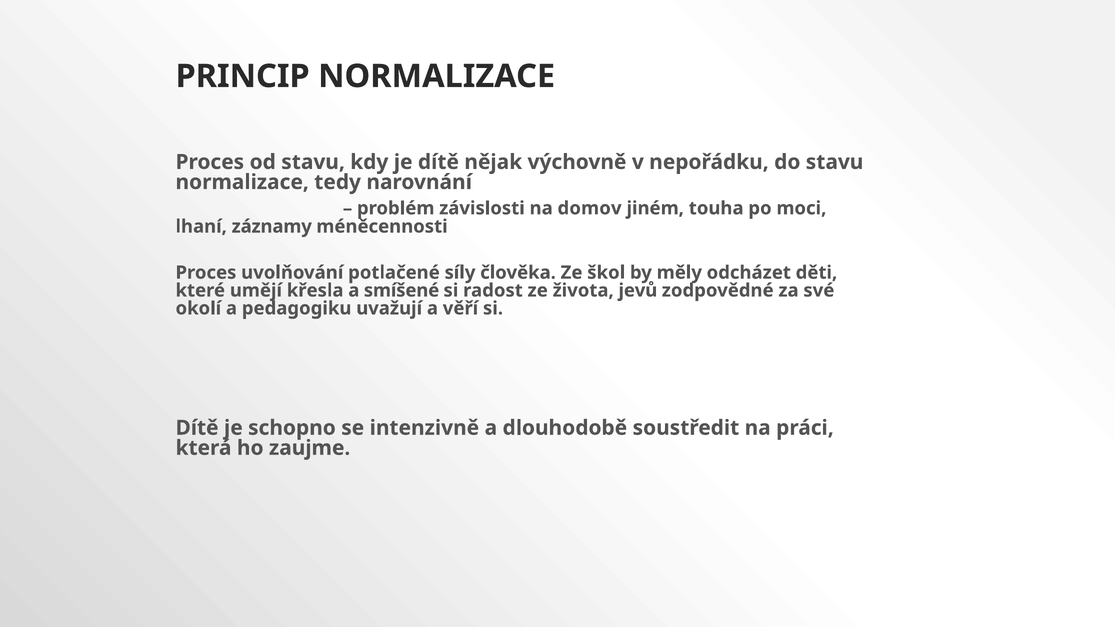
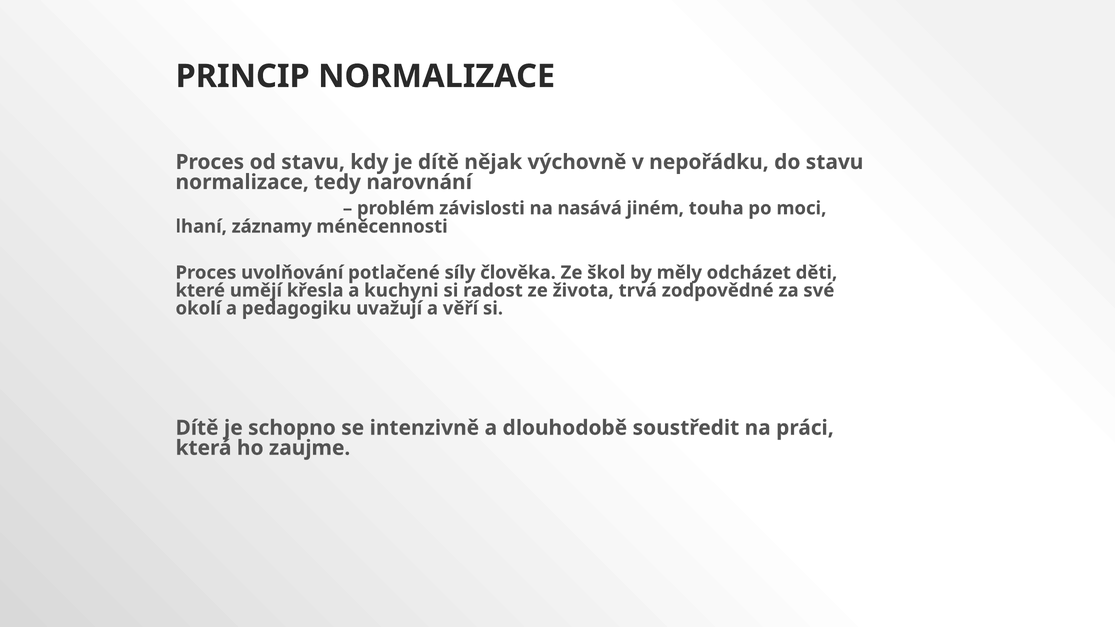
domov: domov -> nasává (590, 208)
smíšené: smíšené -> kuchyni (401, 291)
jevů: jevů -> trvá (638, 291)
